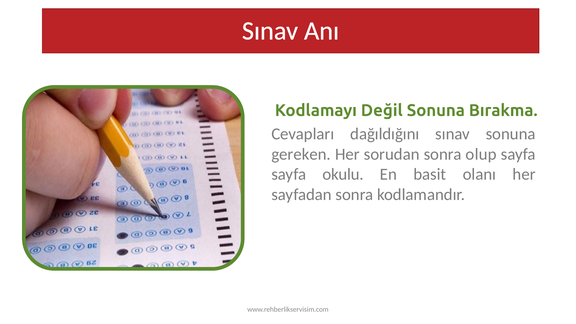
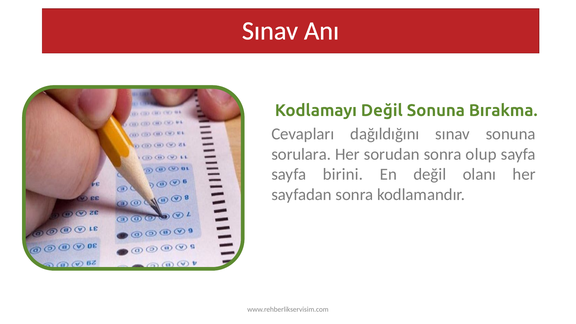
gereken: gereken -> sorulara (301, 154)
okulu: okulu -> birini (343, 174)
En basit: basit -> değil (430, 174)
